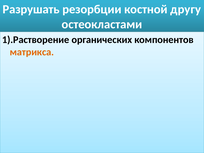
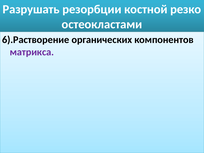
другу: другу -> резко (186, 9)
1).Растворение: 1).Растворение -> 6).Растворение (36, 40)
матрикса colour: orange -> purple (32, 52)
